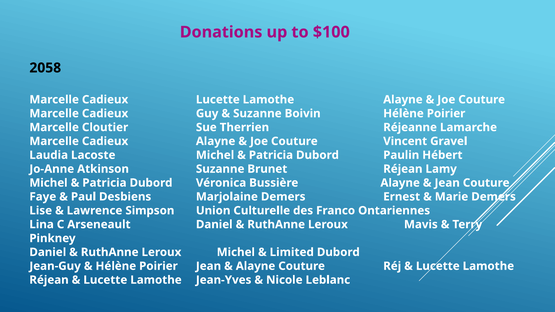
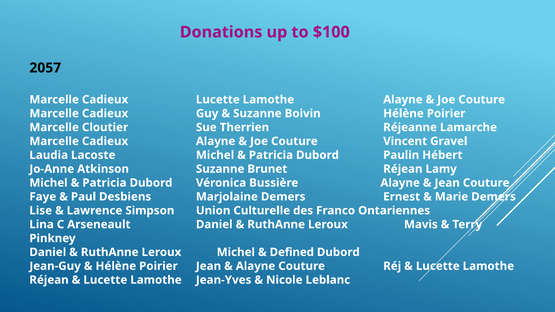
2058: 2058 -> 2057 (45, 68)
Limited: Limited -> Defined (292, 252)
